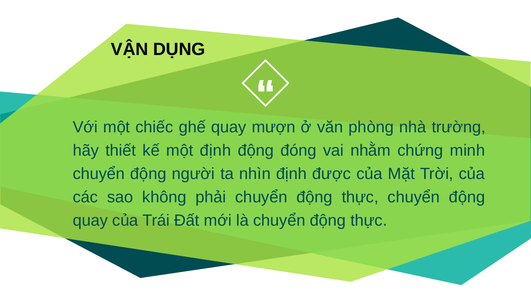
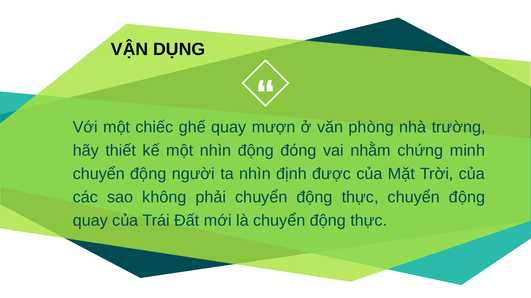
một định: định -> nhìn (216, 151)
